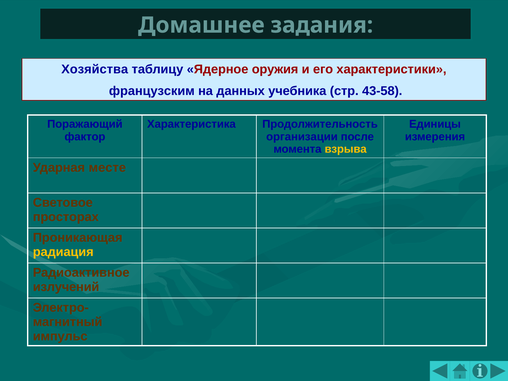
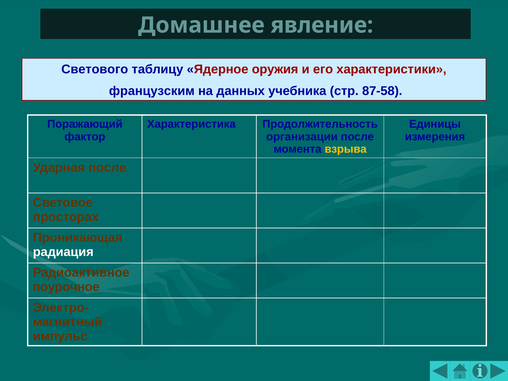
задания: задания -> явление (322, 25)
Хозяйства: Хозяйства -> Светового (95, 69)
43-58: 43-58 -> 87-58 (382, 91)
Ударная месте: месте -> после (107, 168)
радиация colour: yellow -> white (63, 252)
излучений: излучений -> поурочное (66, 287)
